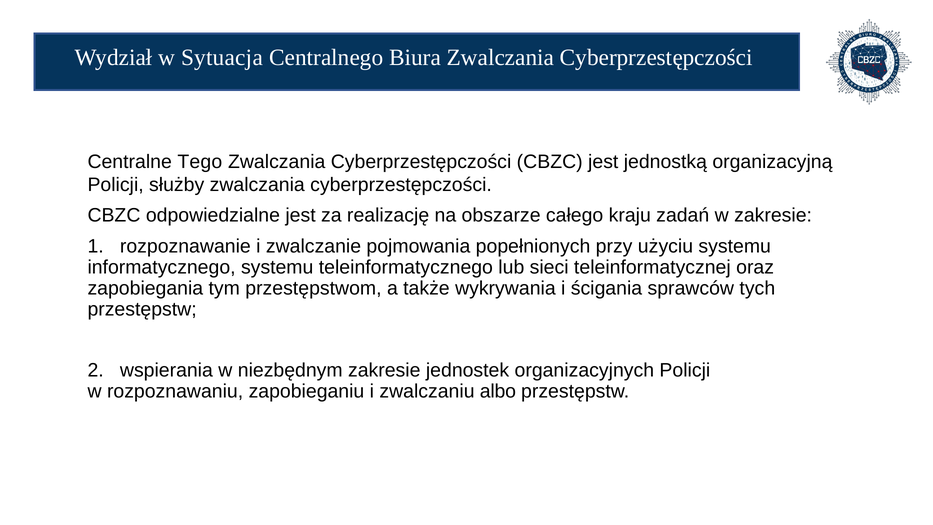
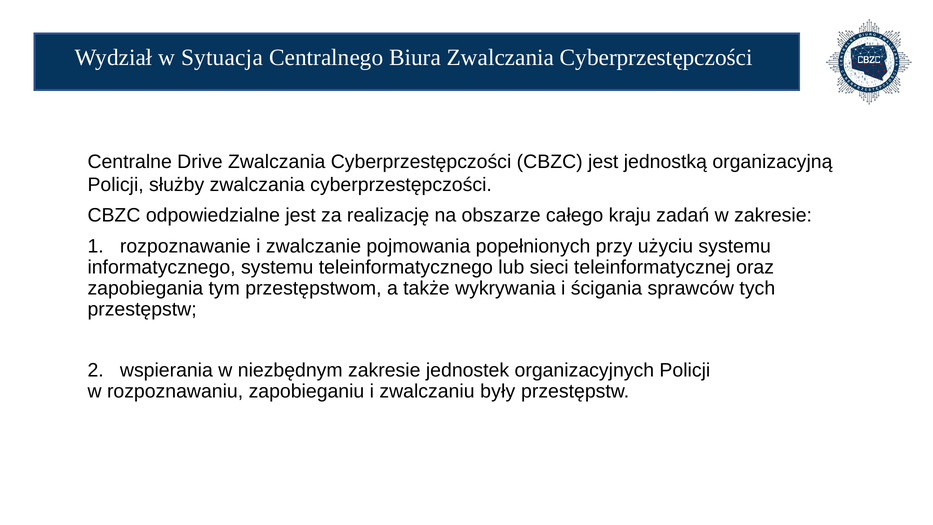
Tego: Tego -> Drive (200, 162)
albo: albo -> były (498, 391)
